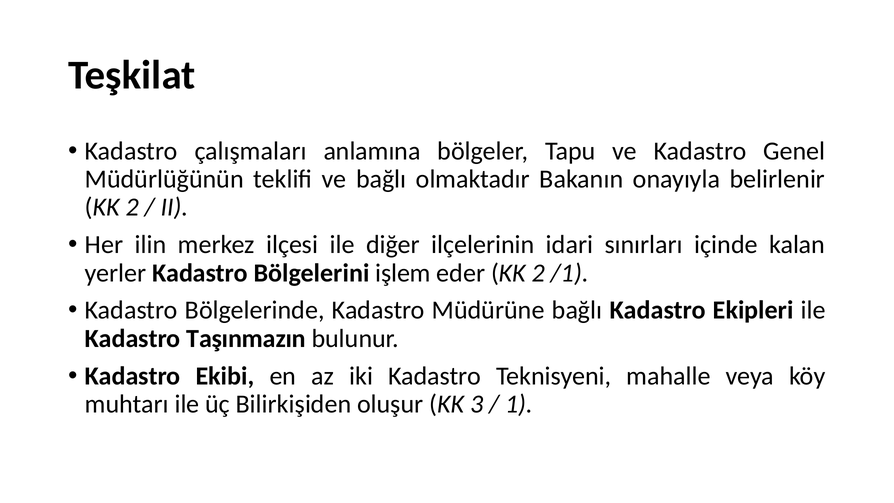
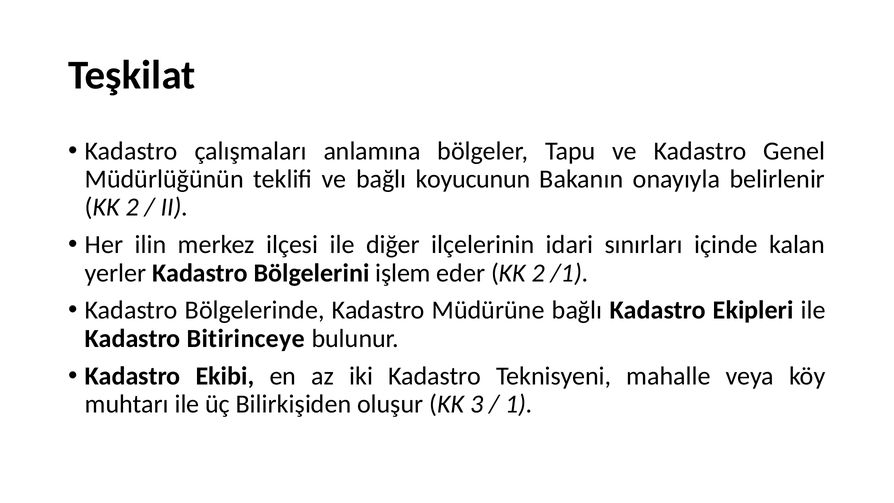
olmaktadır: olmaktadır -> koyucunun (473, 179)
Taşınmazın: Taşınmazın -> Bitirinceye (246, 338)
